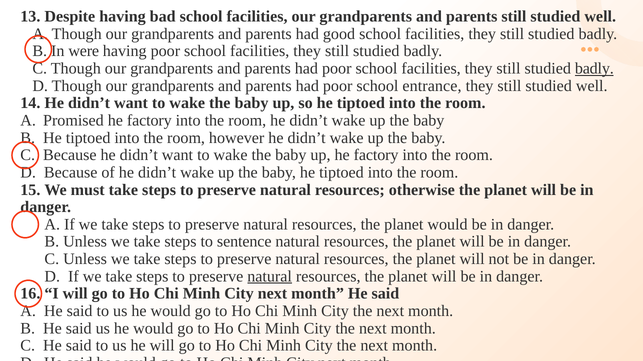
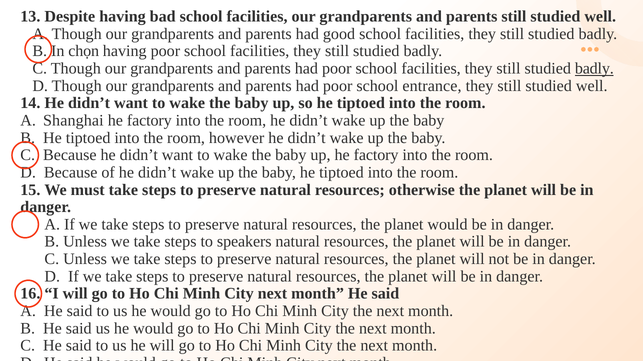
were: were -> chọn (84, 51)
Promised: Promised -> Shanghai (73, 121)
sentence: sentence -> speakers (244, 242)
natural underline: present -> none (270, 277)
